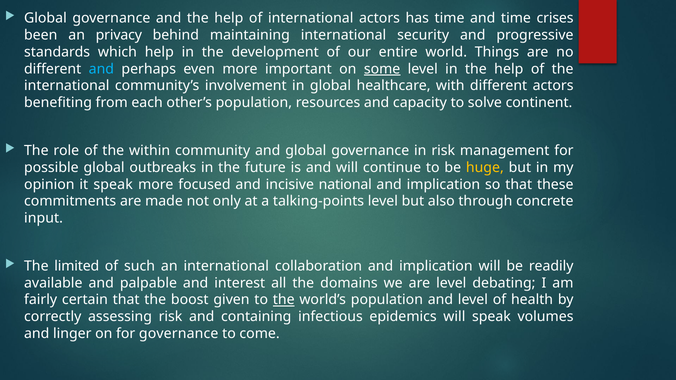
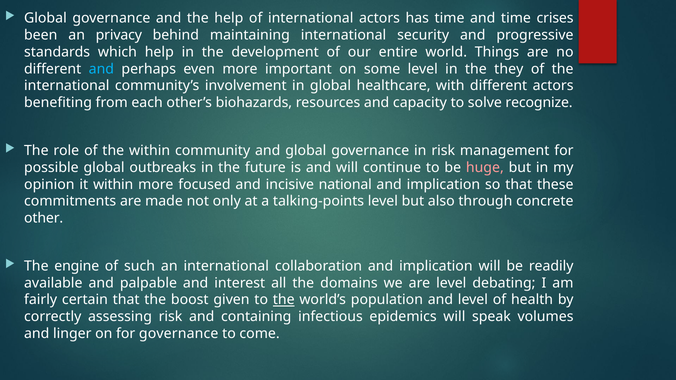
some underline: present -> none (382, 69)
in the help: help -> they (509, 69)
other’s population: population -> biohazards (254, 103)
continent: continent -> recognize (539, 103)
huge colour: yellow -> pink (485, 168)
it speak: speak -> within (113, 184)
input: input -> other (44, 218)
limited: limited -> engine (77, 266)
